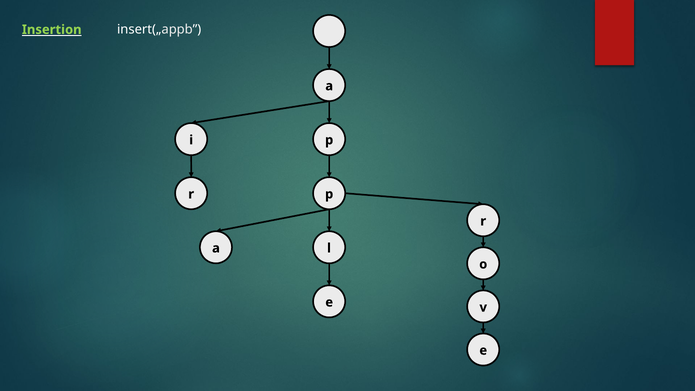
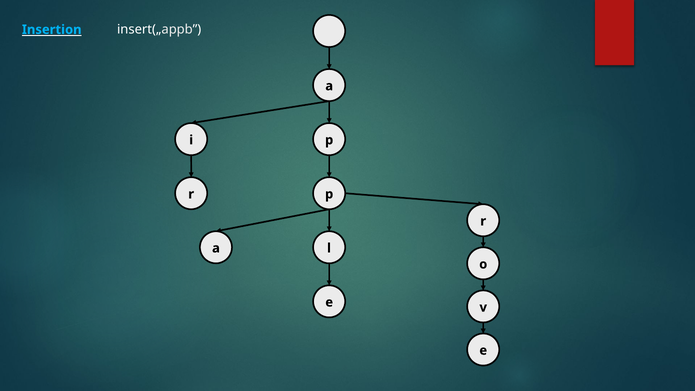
Insertion colour: light green -> light blue (52, 30)
